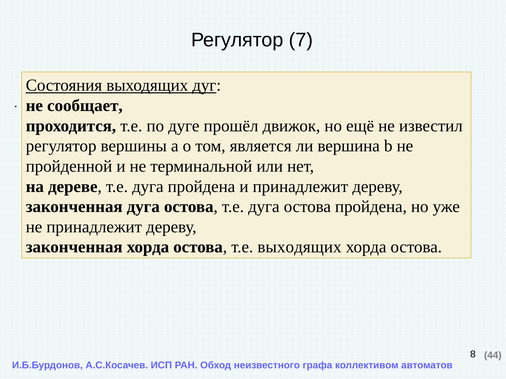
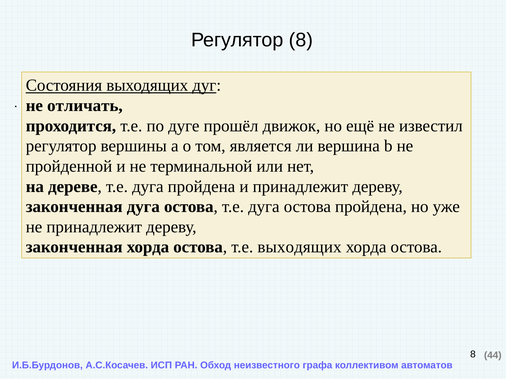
Регулятор 7: 7 -> 8 (301, 40)
сообщает: сообщает -> отличать (85, 106)
